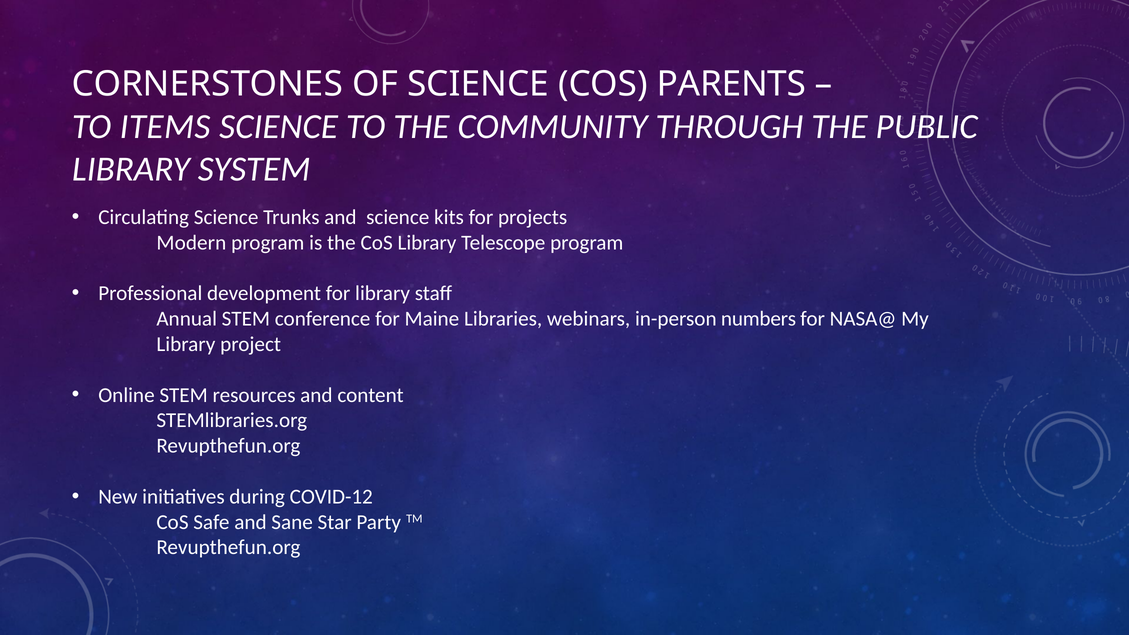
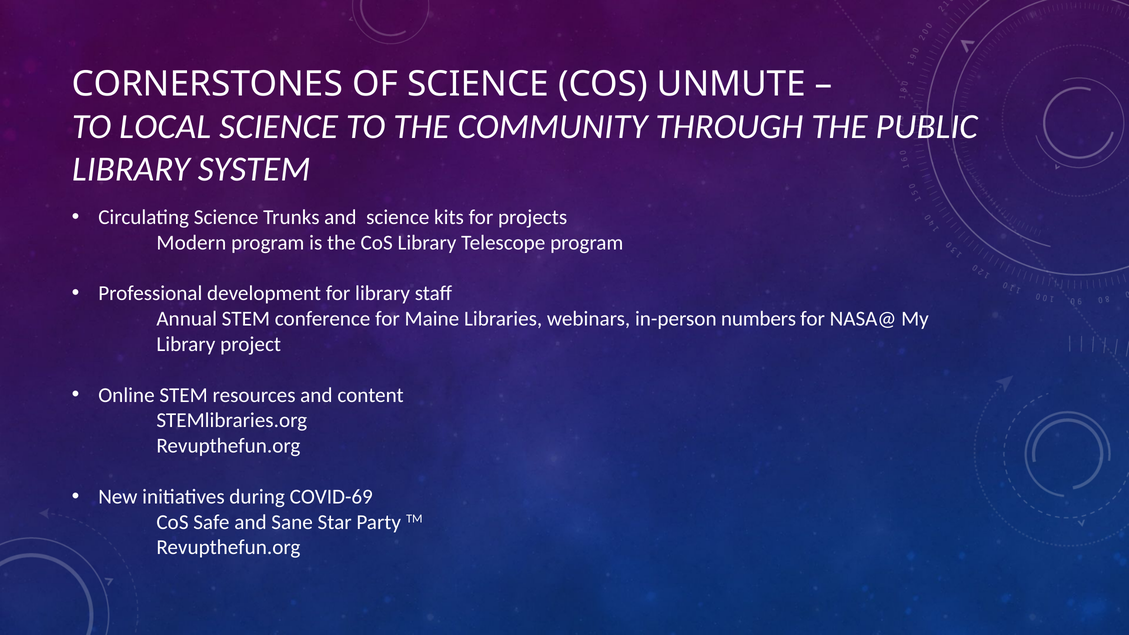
PARENTS: PARENTS -> UNMUTE (731, 84)
ITEMS: ITEMS -> LOCAL (165, 127)
COVID-12: COVID-12 -> COVID-69 (331, 497)
